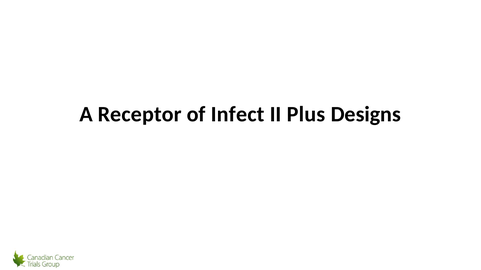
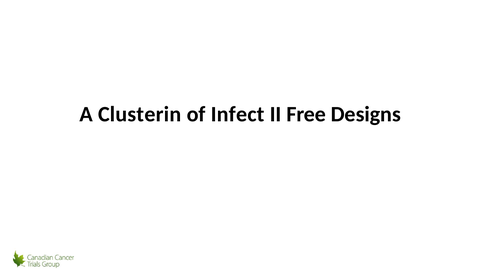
Receptor: Receptor -> Clusterin (140, 115)
Plus: Plus -> Free (306, 115)
